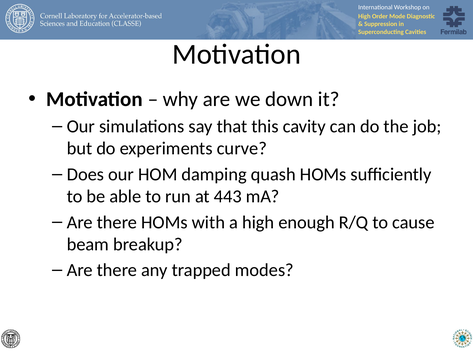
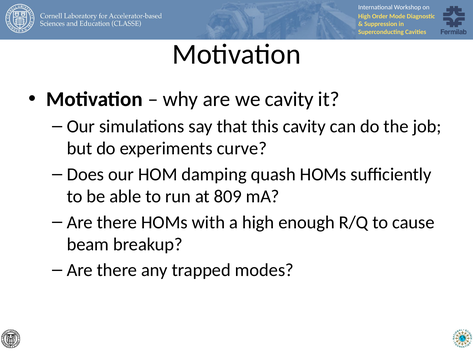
we down: down -> cavity (289, 99)
443: 443 -> 809 (228, 196)
